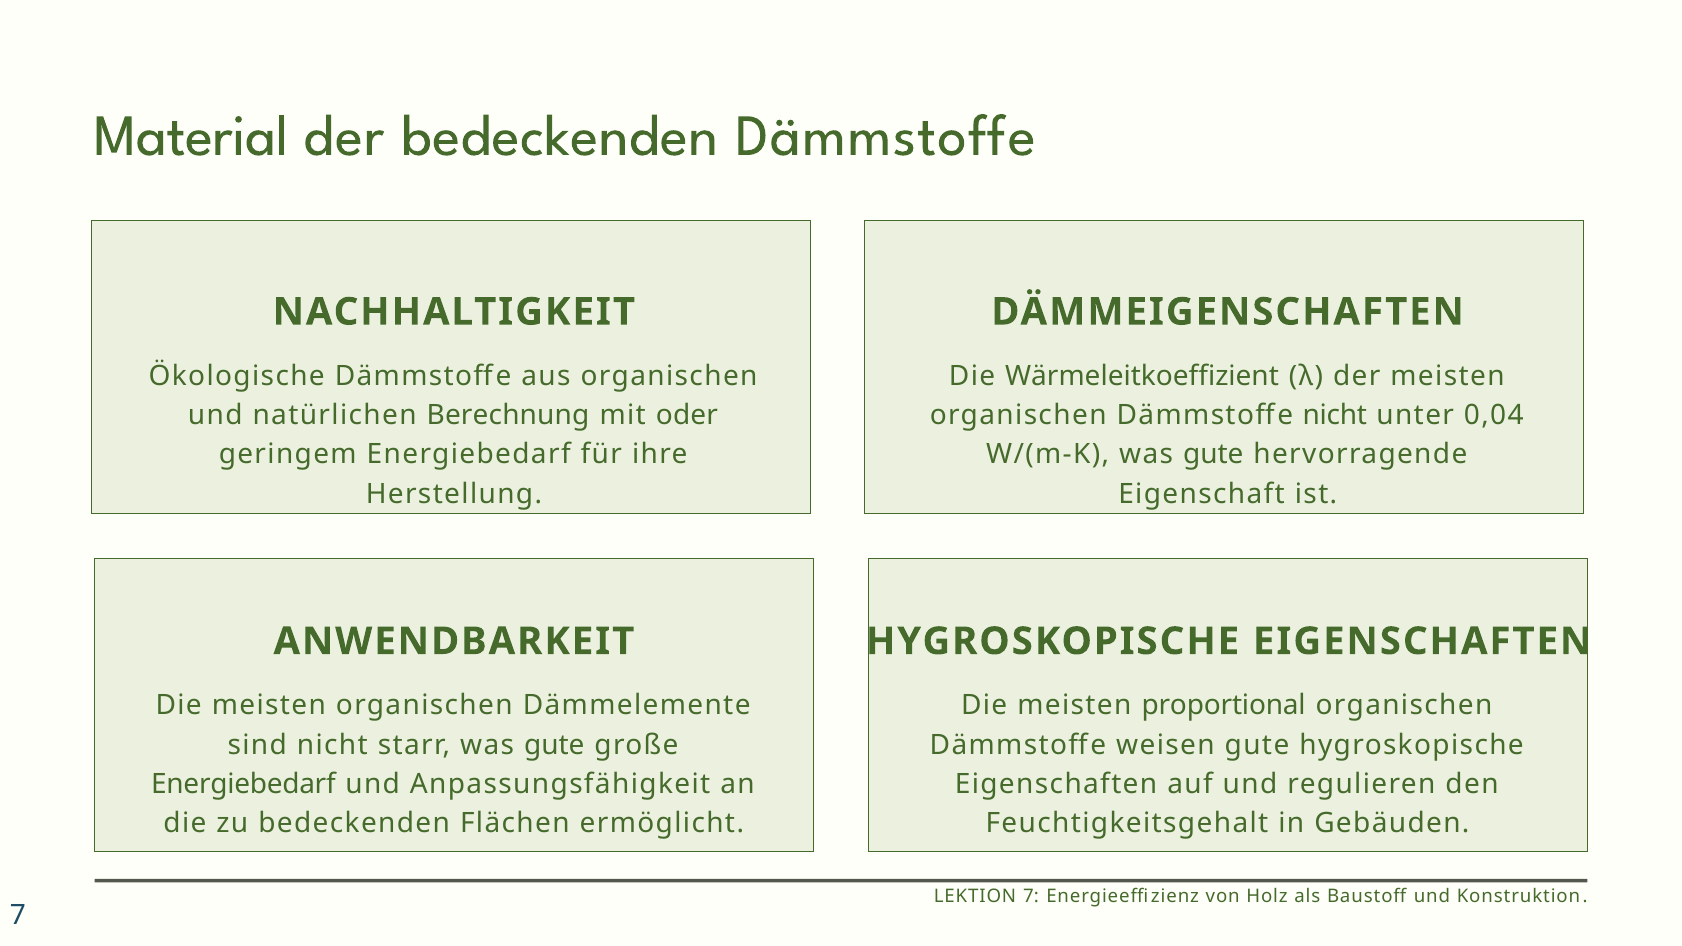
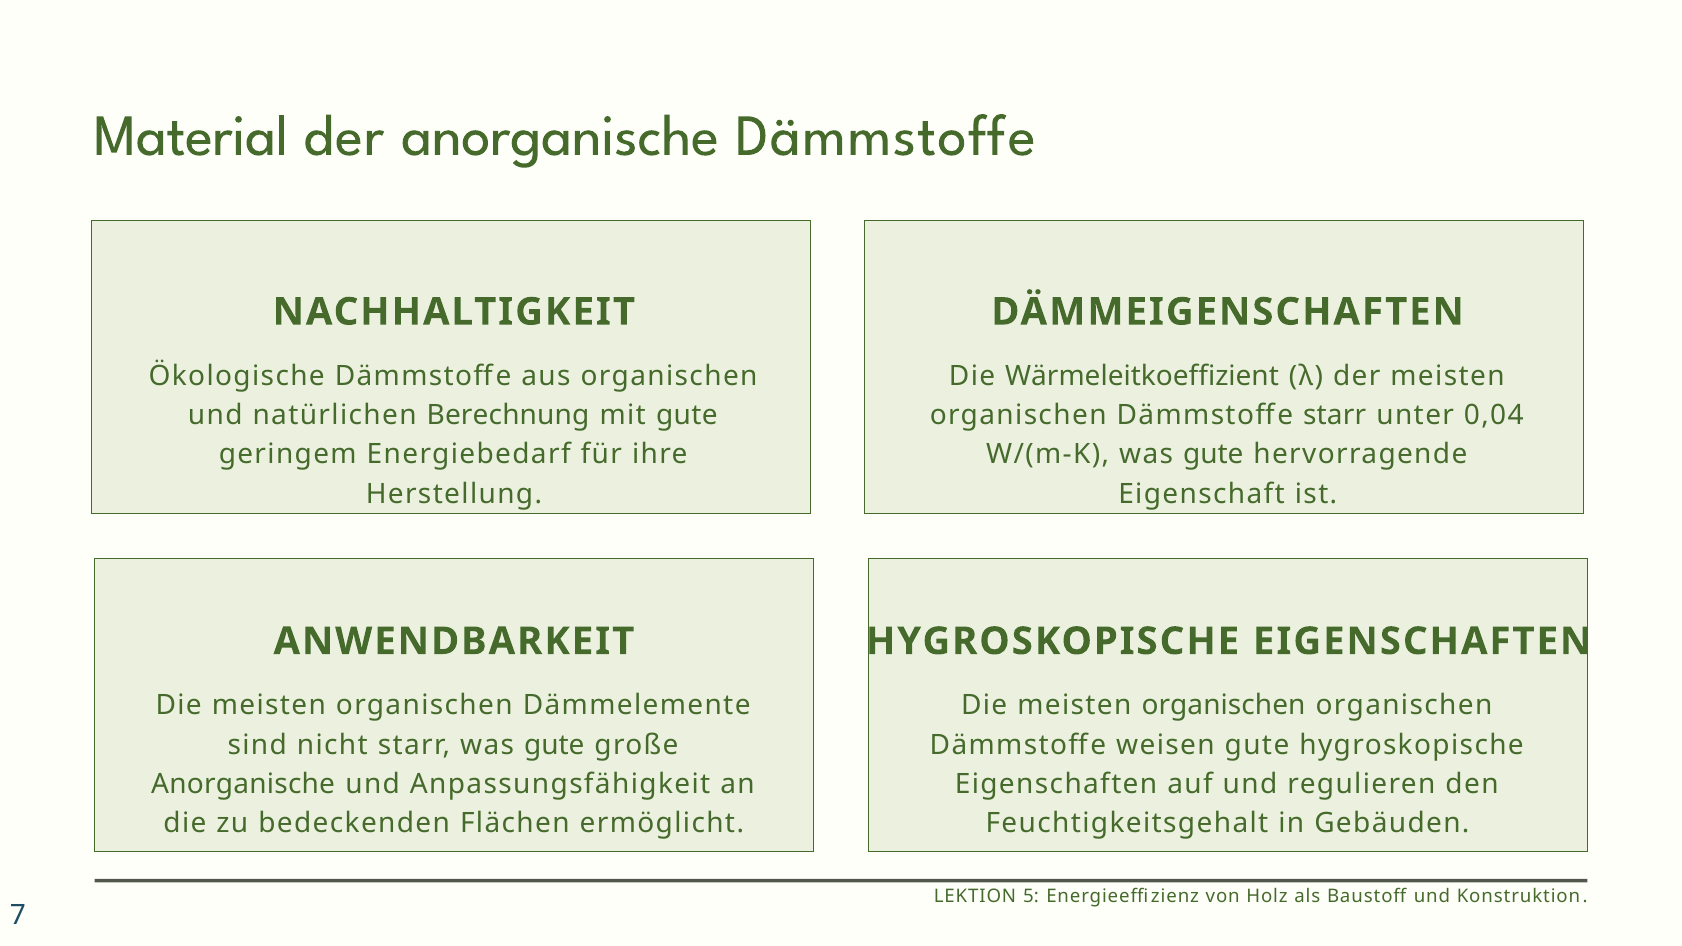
der bedeckenden: bedeckenden -> anorganische (560, 136)
mit oder: oder -> gute (687, 415)
Dämmstoffe nicht: nicht -> starr (1335, 415)
proportional: proportional -> organischen (1224, 706)
Energiebedarf: Energiebedarf -> Anorganische (243, 784)
LEKTION 7: 7 -> 5 (1031, 897)
